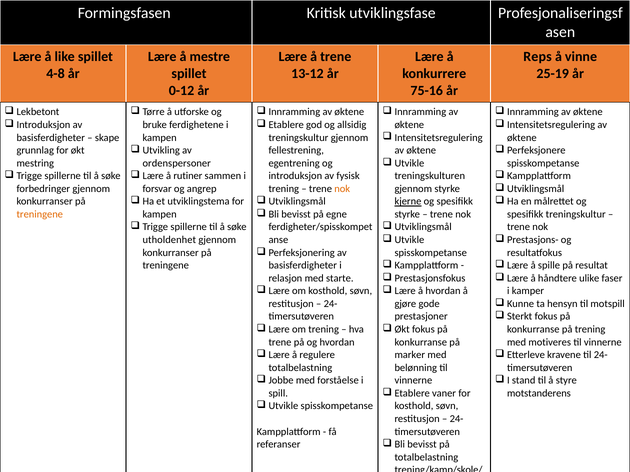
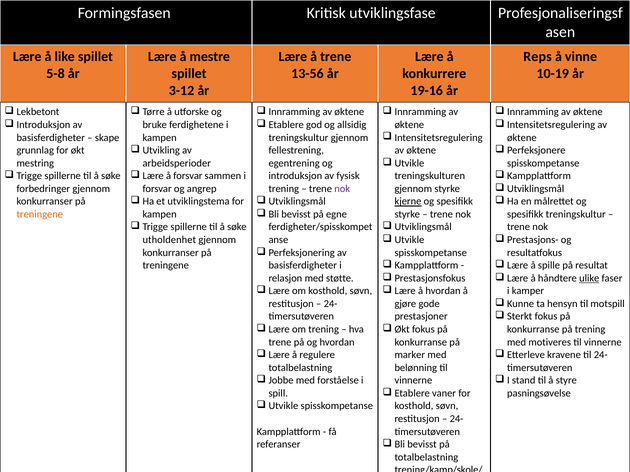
4-8: 4-8 -> 5-8 (56, 74)
13-12: 13-12 -> 13-56 (307, 74)
25-19: 25-19 -> 10-19 (553, 74)
0-12: 0-12 -> 3-12 (182, 91)
75-16: 75-16 -> 19-16 (427, 91)
ordenspersoner: ordenspersoner -> arbeidsperioder (177, 163)
å rutiner: rutiner -> forsvar (188, 176)
nok colour: orange -> purple (342, 189)
ulike underline: none -> present (589, 278)
starte: starte -> støtte (340, 278)
motstanderens: motstanderens -> pasningsøvelse (539, 394)
